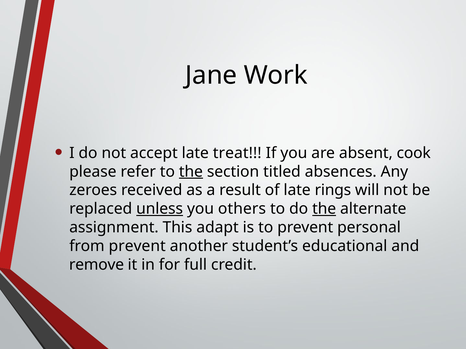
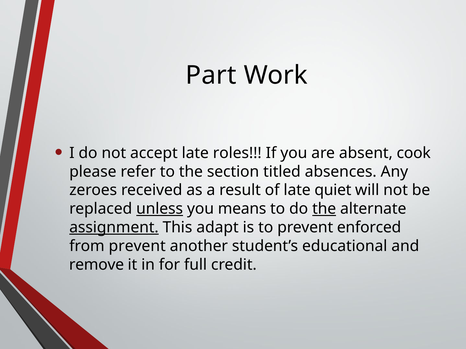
Jane: Jane -> Part (211, 76)
treat: treat -> roles (237, 153)
the underline: present -> none (191, 172)
rings: rings -> quiet (333, 190)
others: others -> means (242, 209)
assignment underline: none -> present (114, 228)
personal: personal -> enforced (369, 228)
